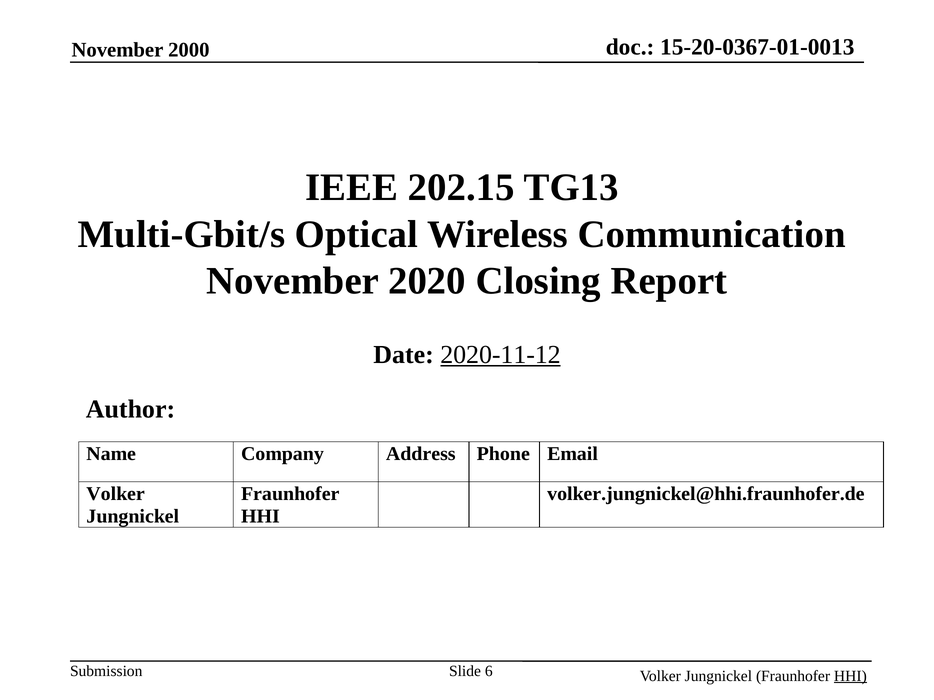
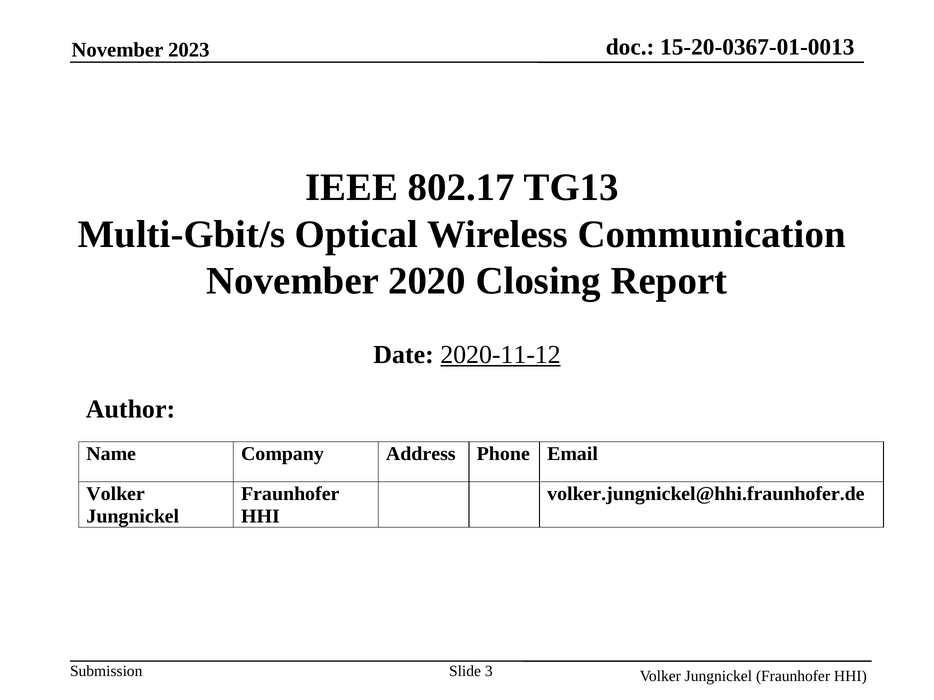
2000: 2000 -> 2023 (189, 50)
202.15: 202.15 -> 802.17 (461, 188)
6: 6 -> 3 (489, 672)
HHI underline: present -> none (850, 677)
